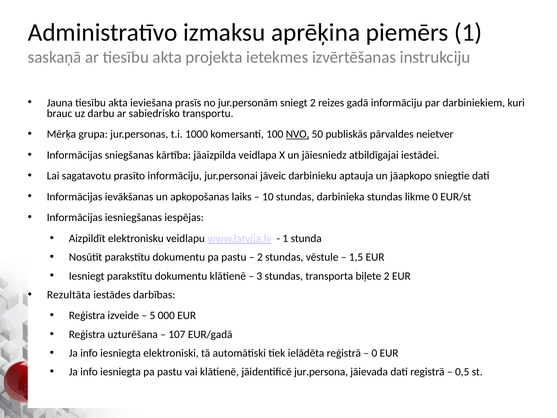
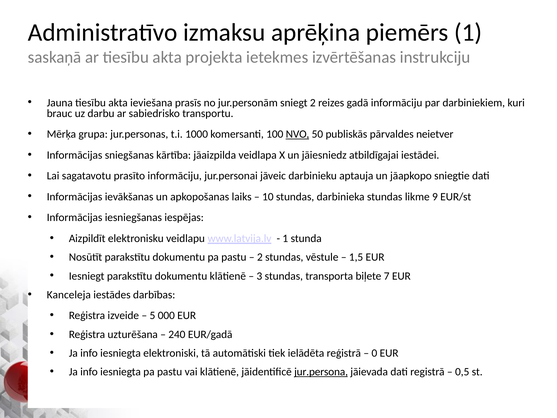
likme 0: 0 -> 9 (435, 197)
biļete 2: 2 -> 7 (387, 276)
Rezultāta: Rezultāta -> Kanceleja (69, 295)
107: 107 -> 240 (177, 334)
jur.persona underline: none -> present (321, 372)
